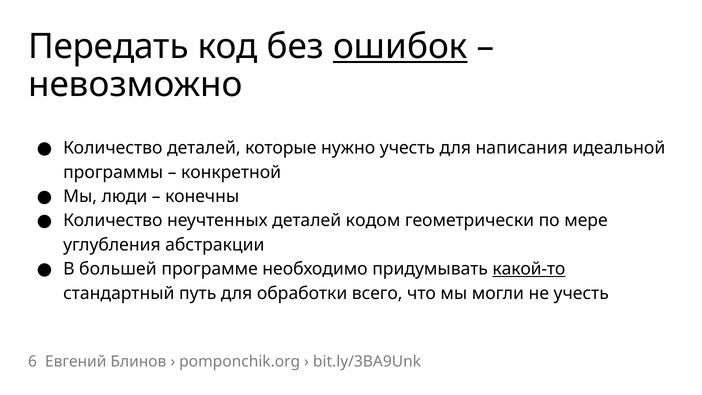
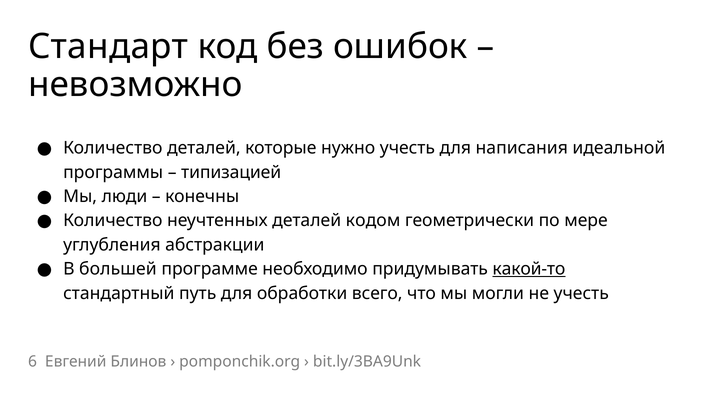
Передать: Передать -> Стандарт (108, 47)
ошибок underline: present -> none (400, 47)
конкретной: конкретной -> типизацией (231, 172)
